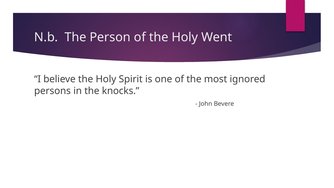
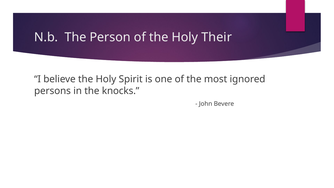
Went: Went -> Their (217, 37)
